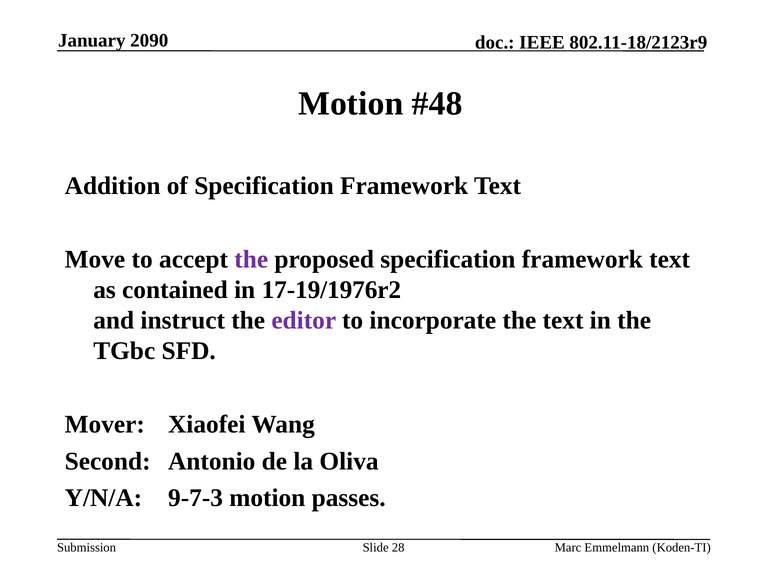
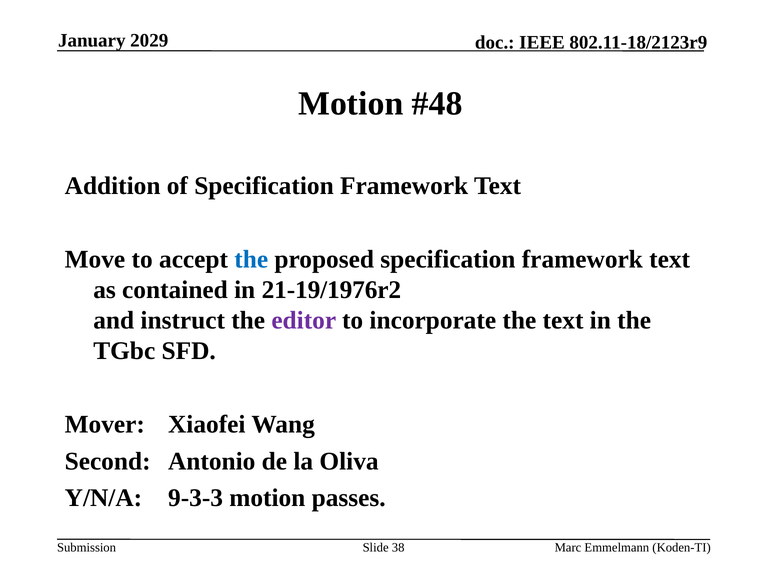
2090: 2090 -> 2029 (149, 40)
the colour: purple -> blue (251, 259)
17-19/1976r2: 17-19/1976r2 -> 21-19/1976r2 (331, 290)
9-7-3: 9-7-3 -> 9-3-3 (196, 498)
28: 28 -> 38 (398, 547)
